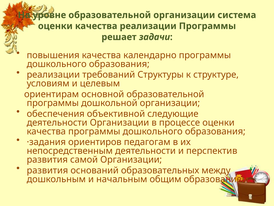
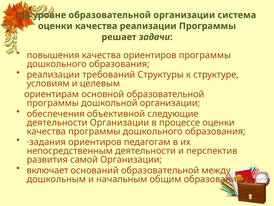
качества календарно: календарно -> ориентиров (150, 55)
развития: развития -> включает (47, 170)
оснований образовательных: образовательных -> образовательной (160, 170)
